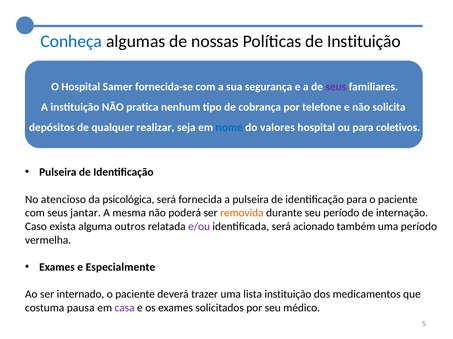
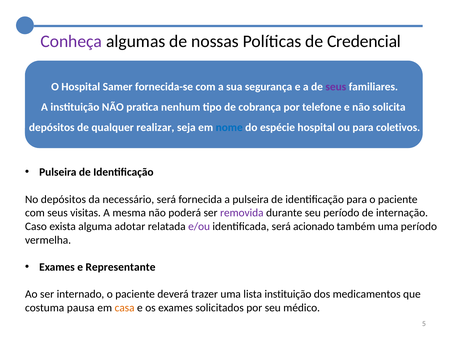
Conheça colour: blue -> purple (71, 41)
de Instituição: Instituição -> Credencial (364, 41)
valores: valores -> espécie (278, 128)
No atencioso: atencioso -> depósitos (63, 200)
psicológica: psicológica -> necessário (128, 200)
jantar: jantar -> visitas (86, 213)
removida colour: orange -> purple (242, 213)
outros: outros -> adotar (130, 227)
Especialmente: Especialmente -> Representante (121, 268)
casa colour: purple -> orange (125, 308)
